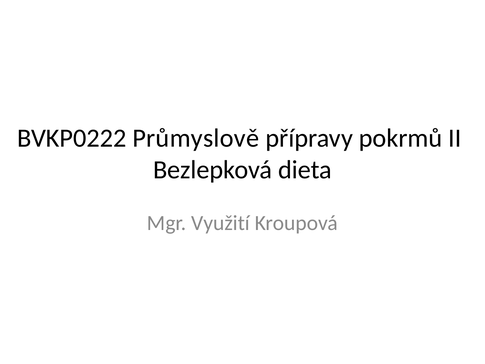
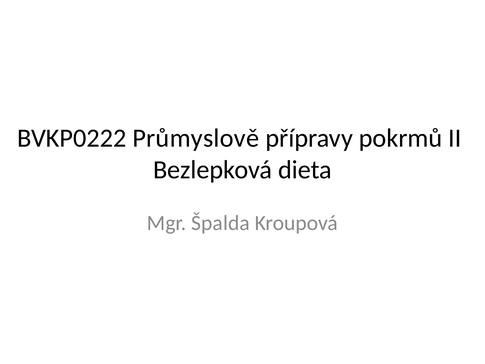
Využití: Využití -> Špalda (221, 223)
